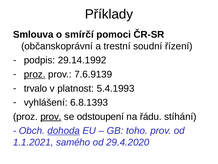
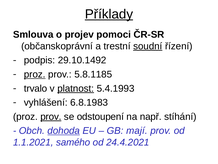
Příklady underline: none -> present (109, 14)
smírčí: smírčí -> projev (79, 34)
soudní underline: none -> present (148, 46)
29.14.1992: 29.14.1992 -> 29.10.1492 (82, 60)
7.6.9139: 7.6.9139 -> 5.8.1185 (93, 74)
platnost underline: none -> present (76, 88)
6.8.1393: 6.8.1393 -> 6.8.1983 (89, 102)
řádu: řádu -> např (151, 116)
toho: toho -> mají (137, 130)
29.4.2020: 29.4.2020 -> 24.4.2021 (128, 142)
